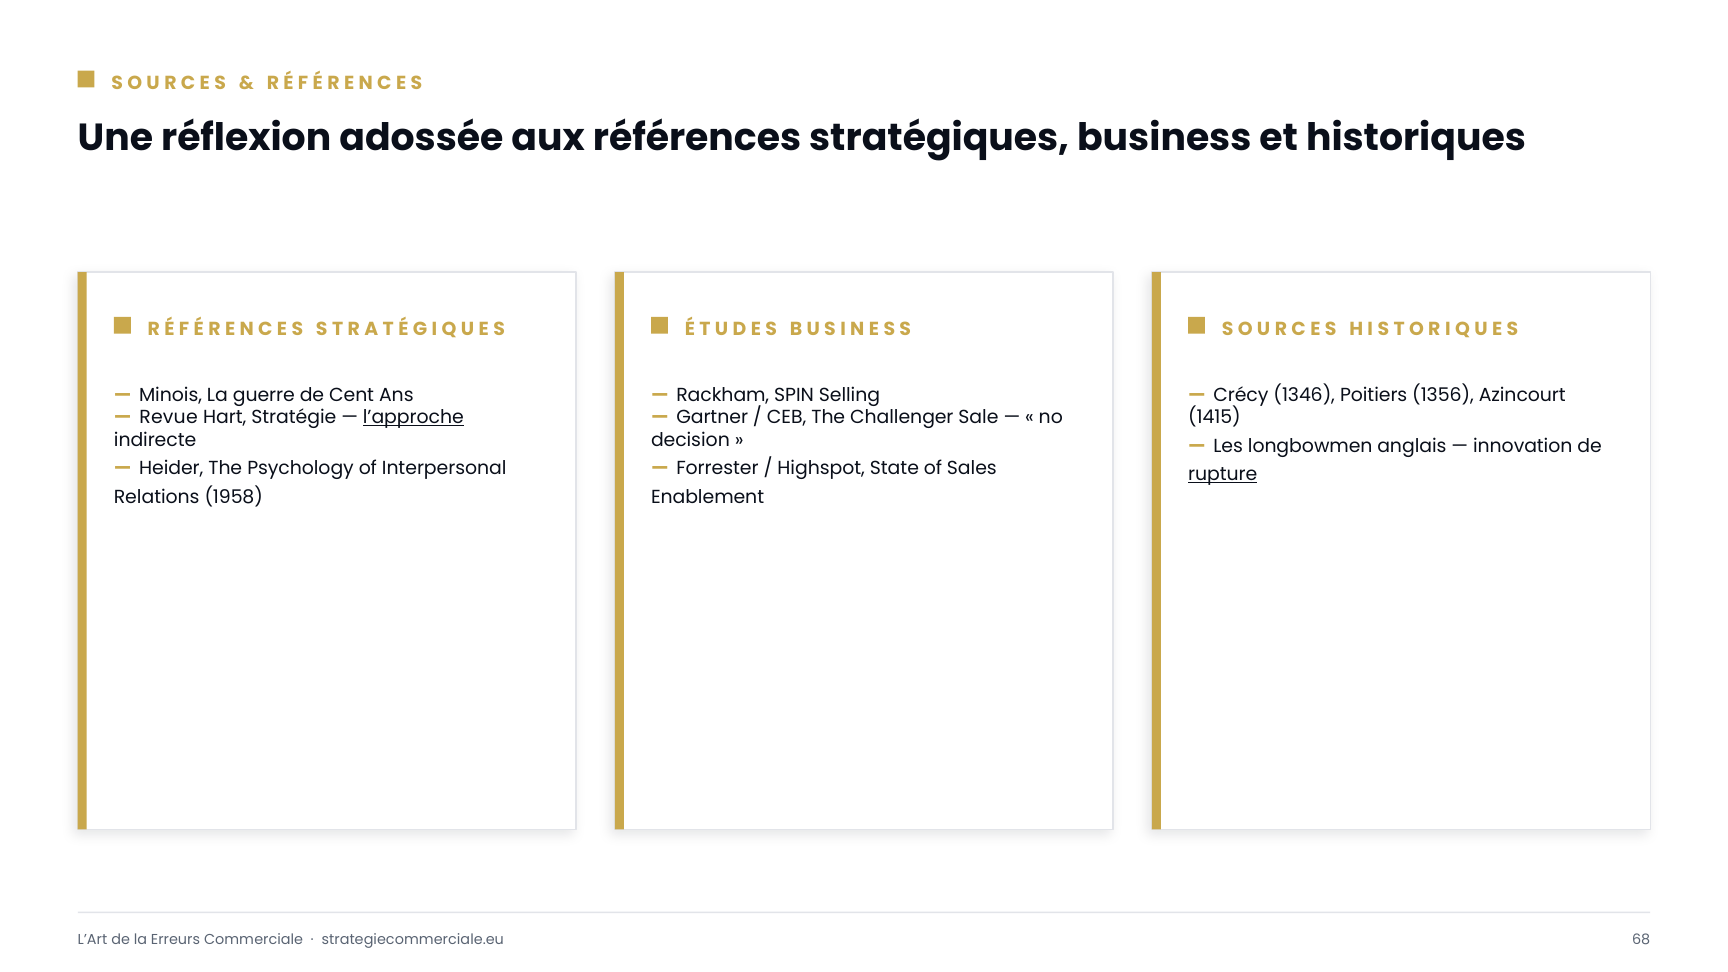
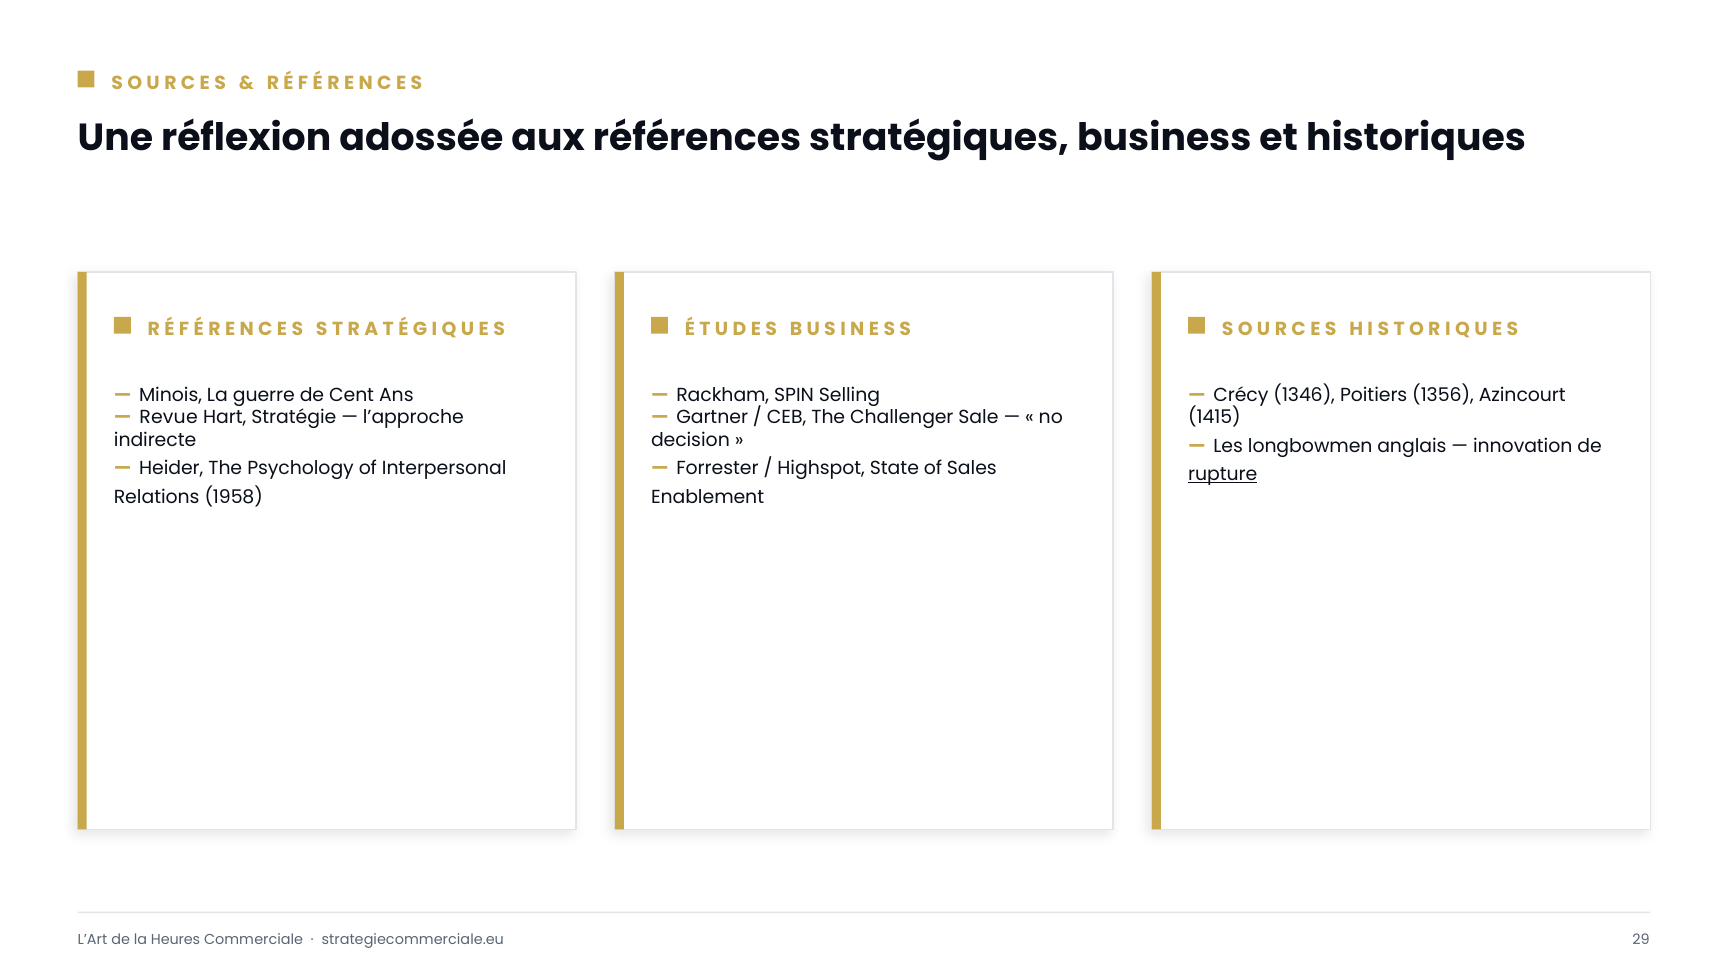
l’approche underline: present -> none (413, 418)
Erreurs: Erreurs -> Heures (176, 939)
68: 68 -> 29 (1641, 939)
